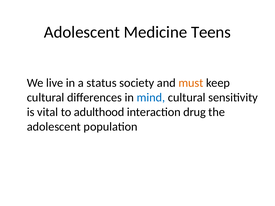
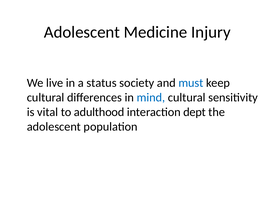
Teens: Teens -> Injury (211, 32)
must colour: orange -> blue (191, 83)
drug: drug -> dept (195, 112)
